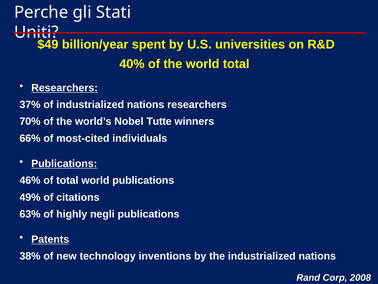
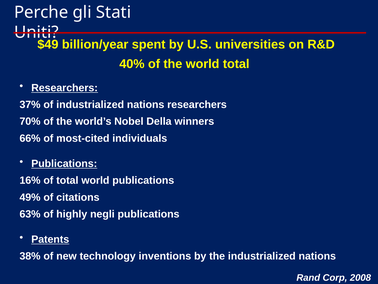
Tutte: Tutte -> Della (159, 121)
46%: 46% -> 16% (30, 180)
